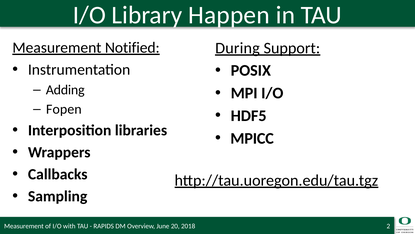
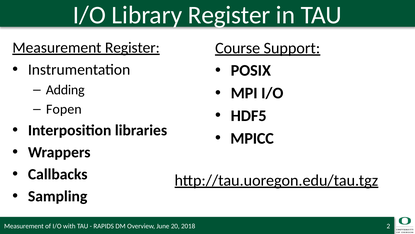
Library Happen: Happen -> Register (229, 15)
Measurement Notified: Notified -> Register (132, 48)
During: During -> Course (238, 48)
